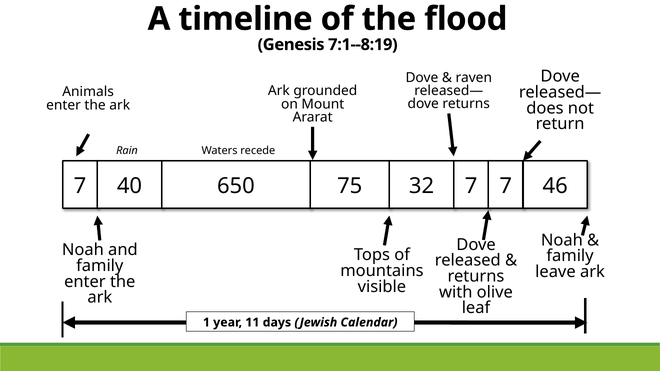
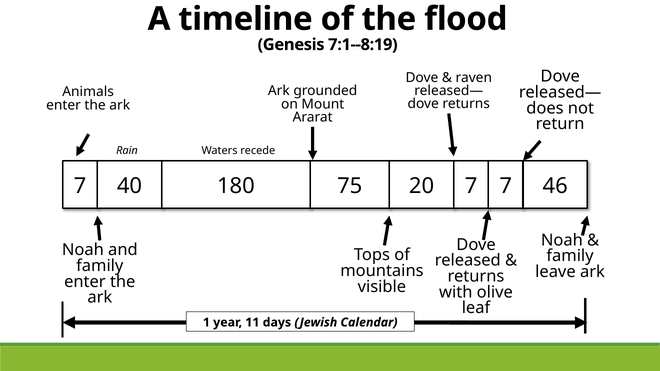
650: 650 -> 180 (236, 186)
32: 32 -> 20 (422, 186)
